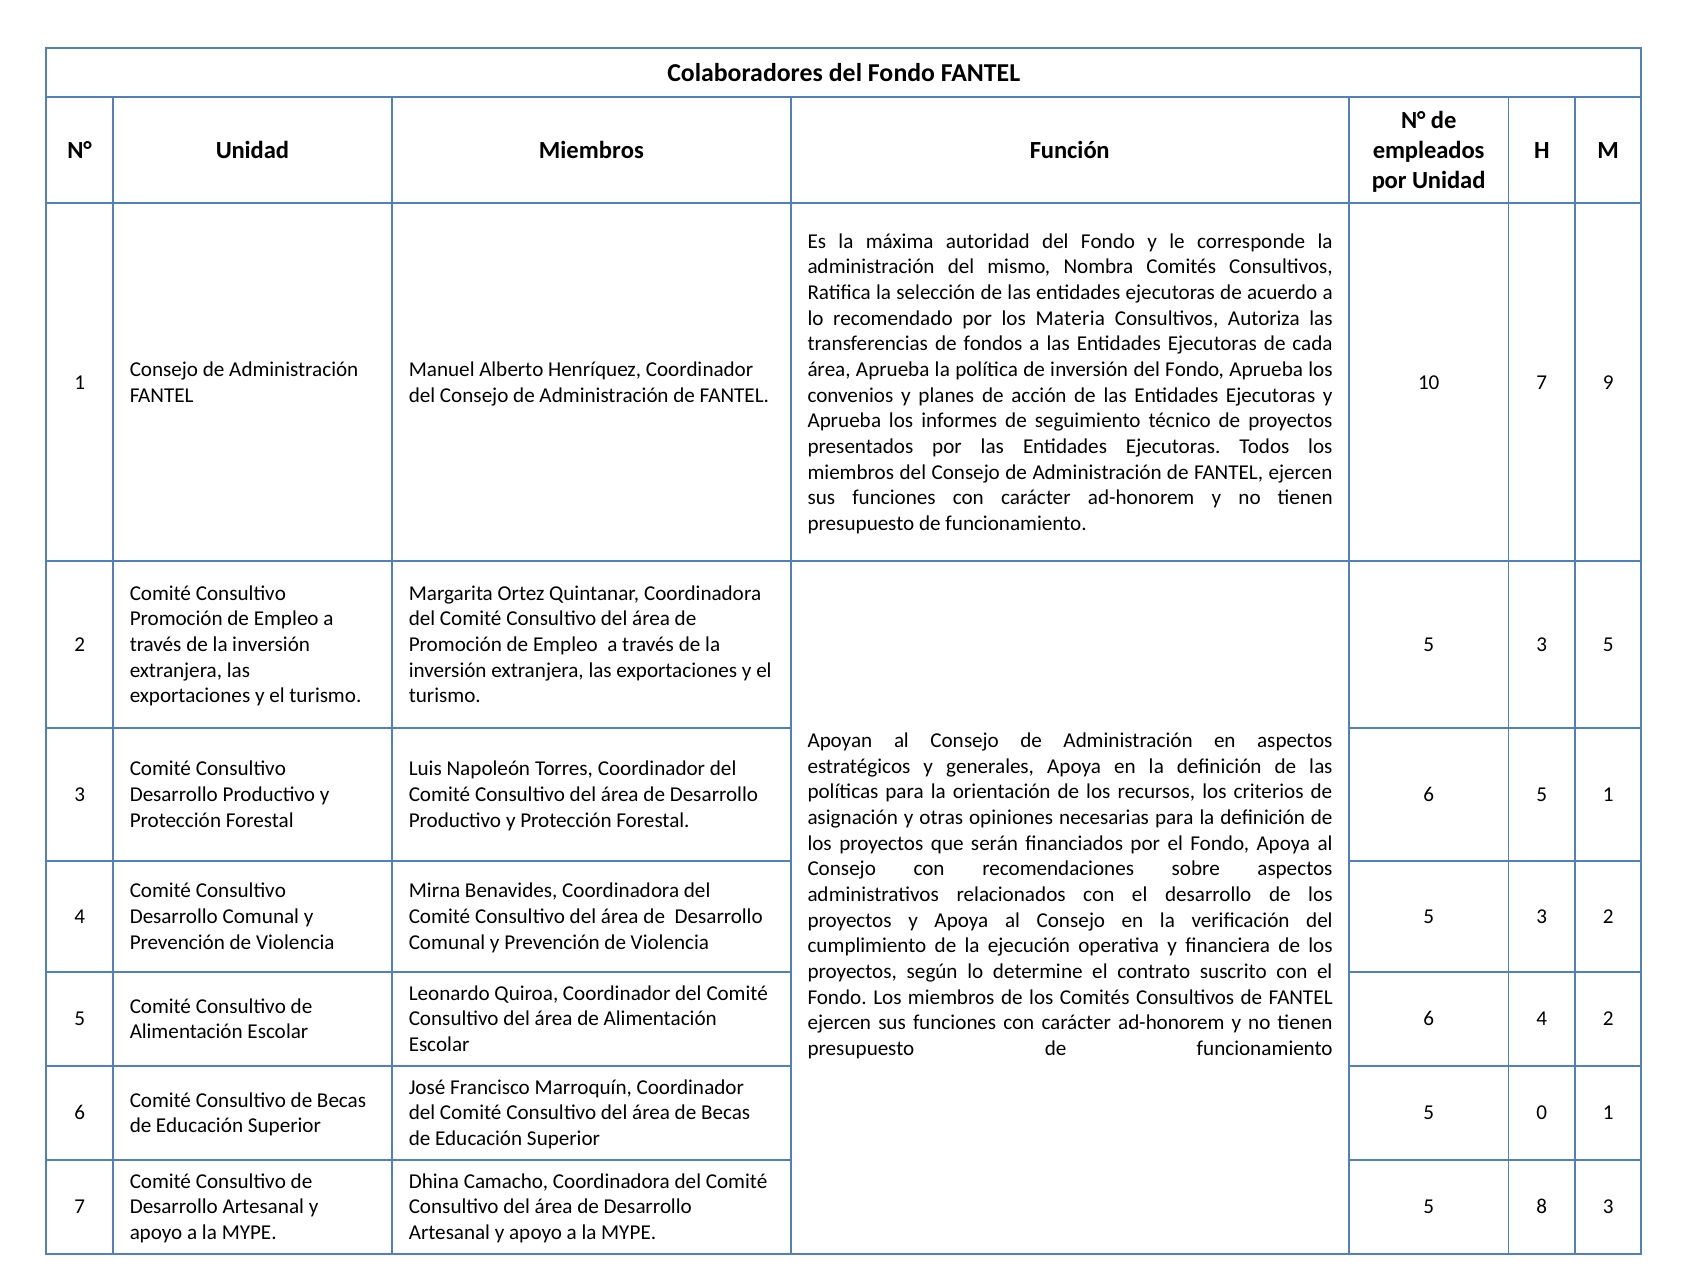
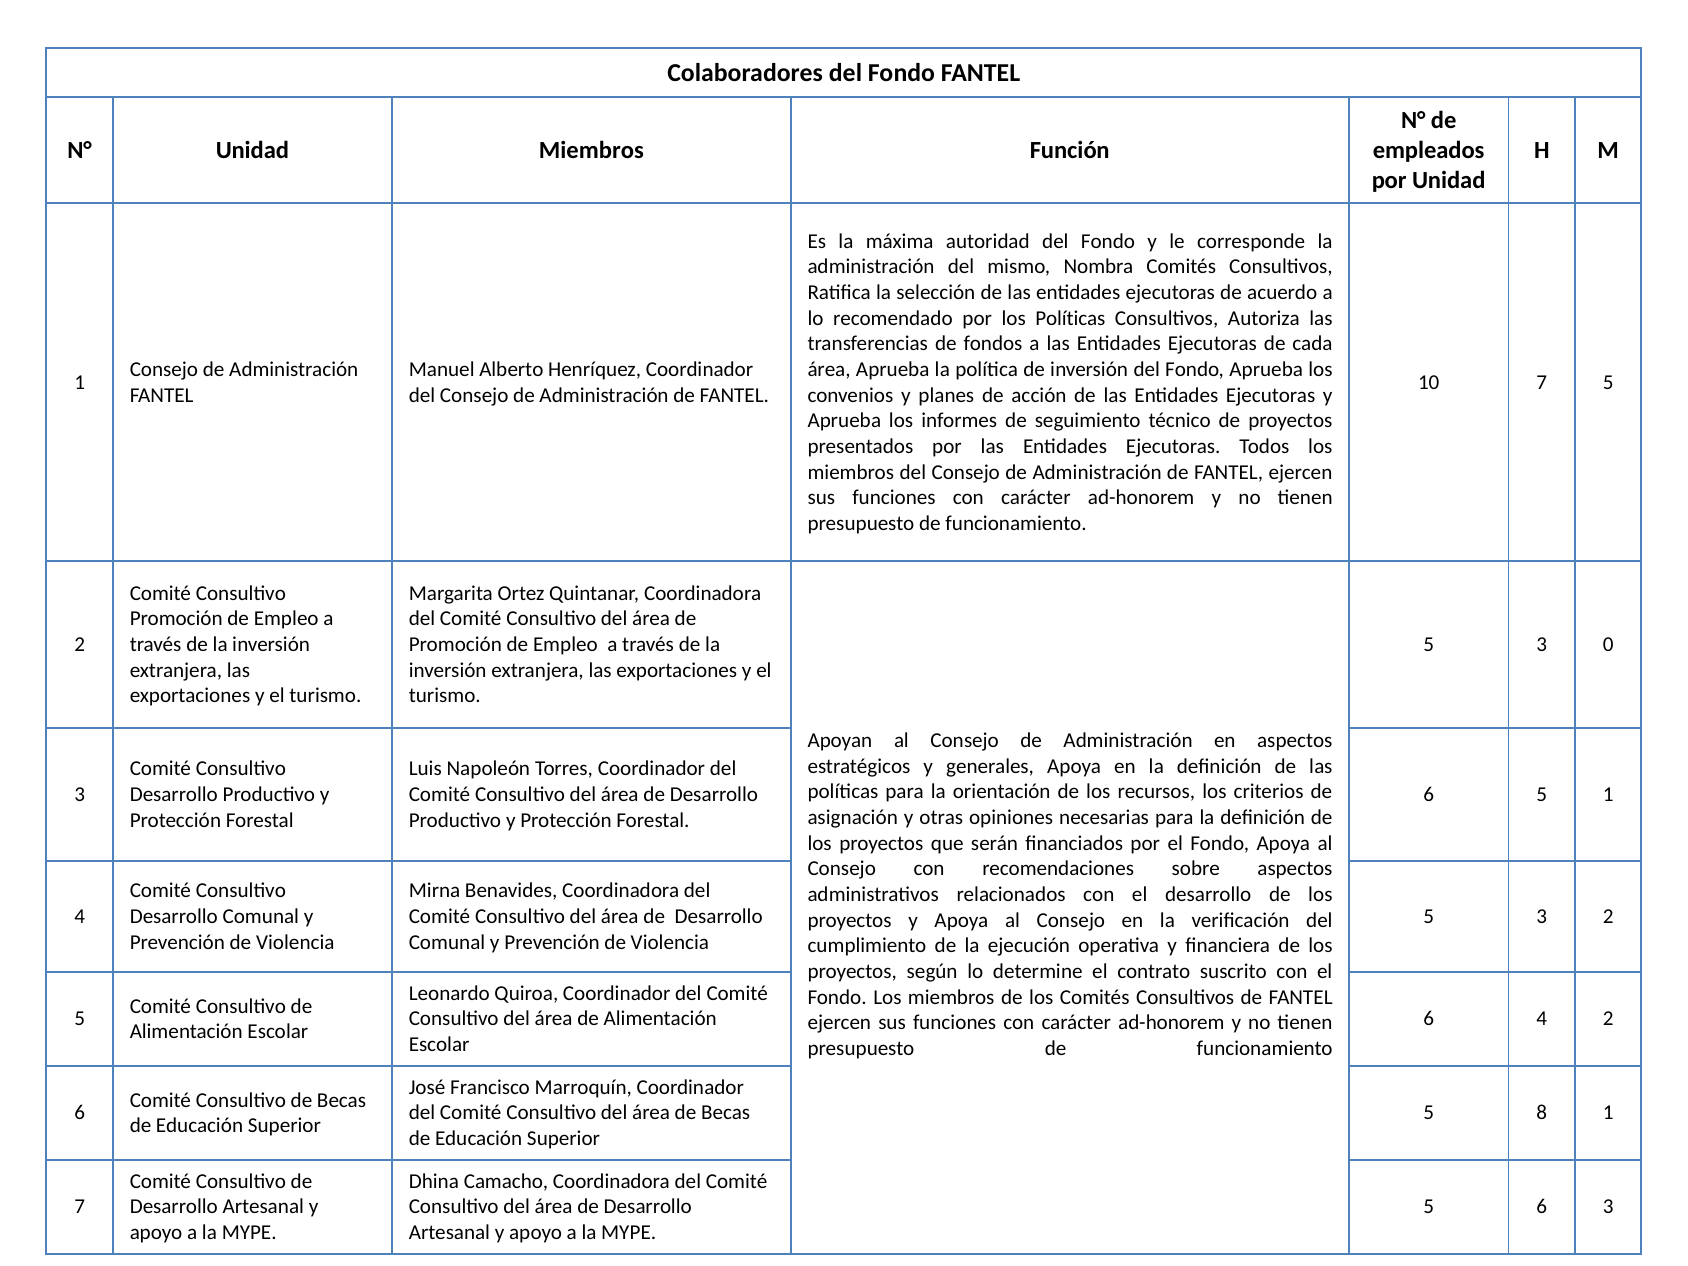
los Materia: Materia -> Políticas (1070, 318)
7 9: 9 -> 5 (1608, 382)
3 5: 5 -> 0 (1608, 645)
0: 0 -> 8 (1542, 1113)
5 8: 8 -> 6 (1542, 1207)
